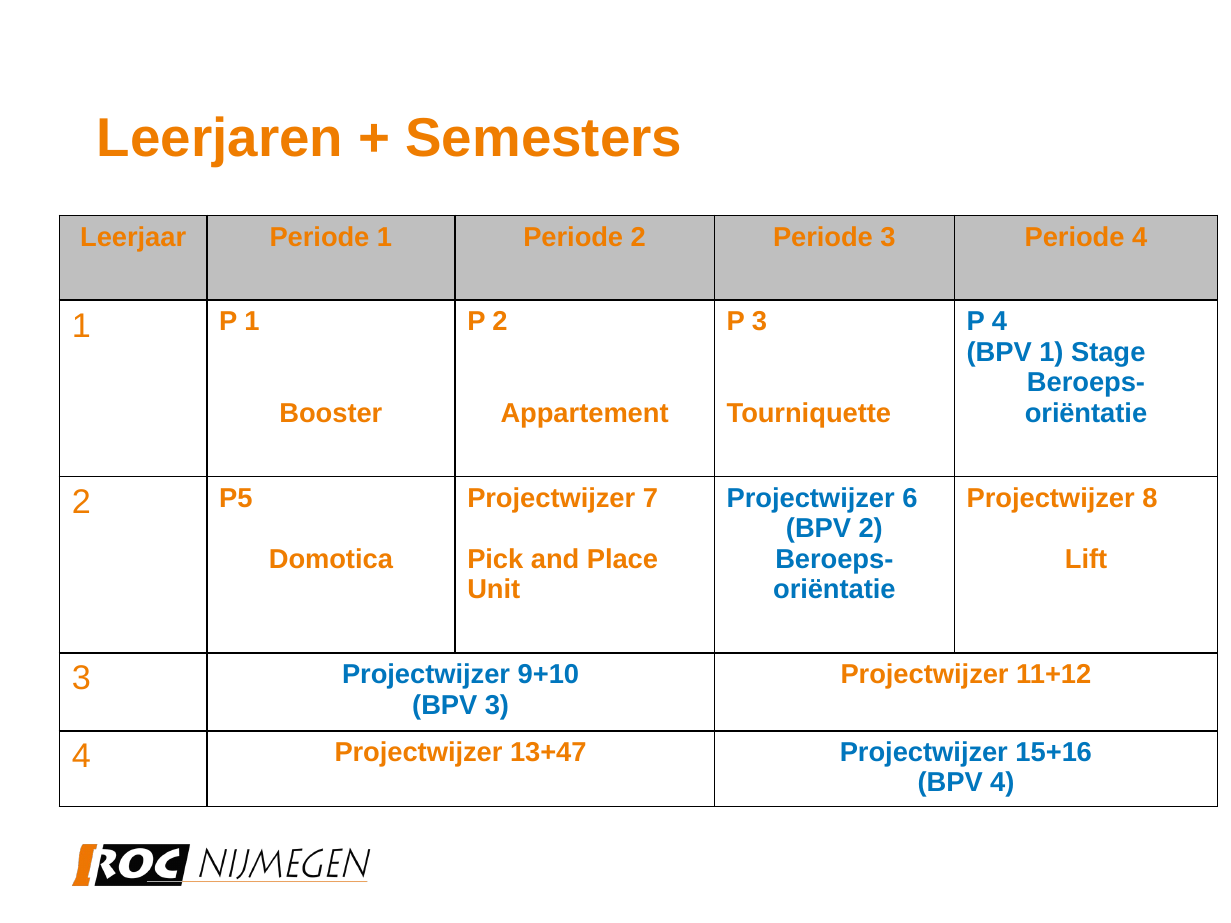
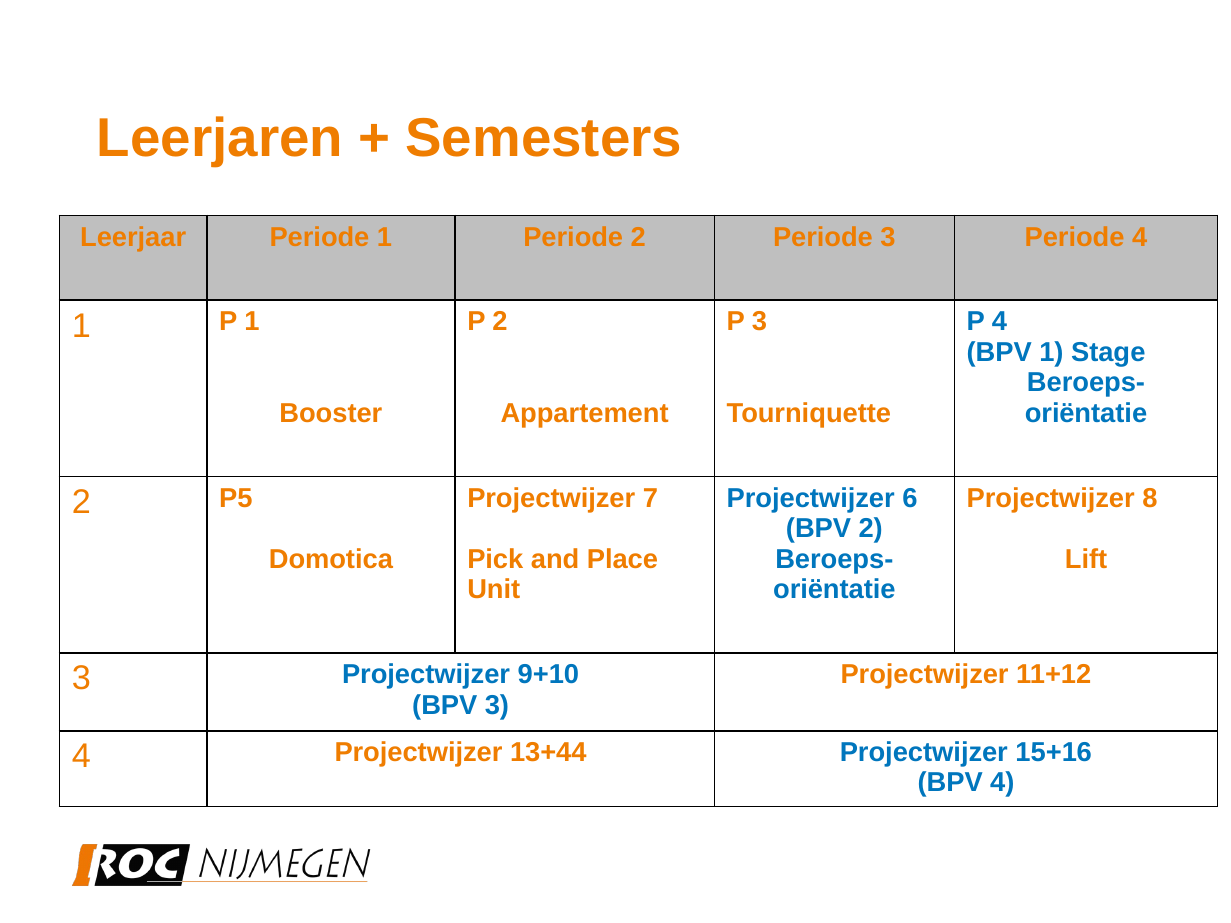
13+47: 13+47 -> 13+44 (548, 753)
